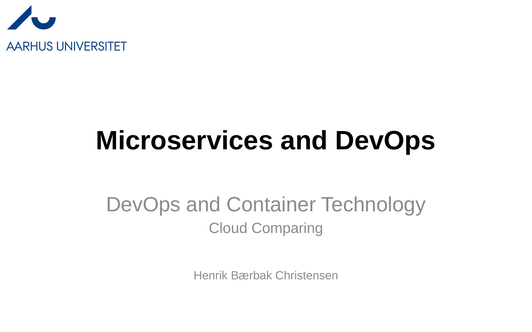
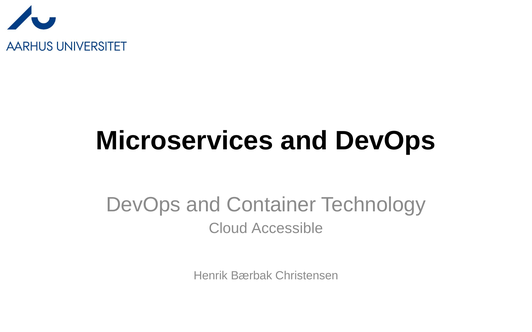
Comparing: Comparing -> Accessible (287, 229)
